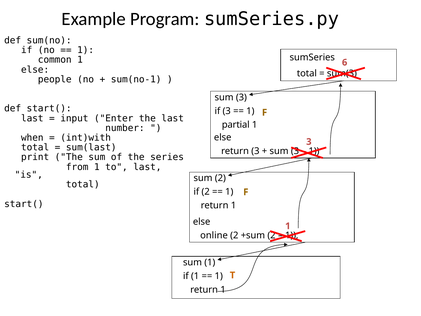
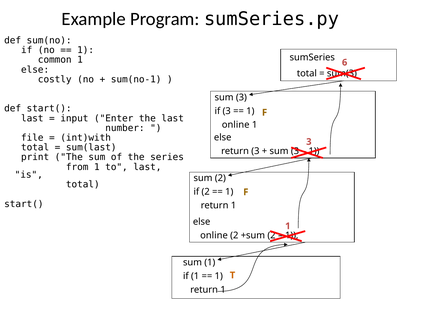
people: people -> costly (55, 79)
partial: partial -> online (236, 125)
when: when -> file (32, 138)
